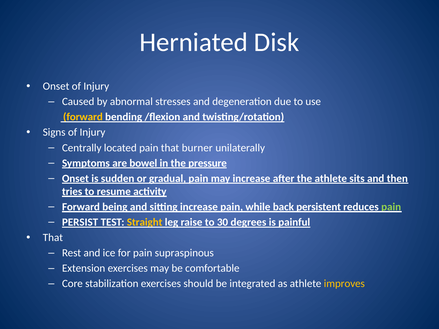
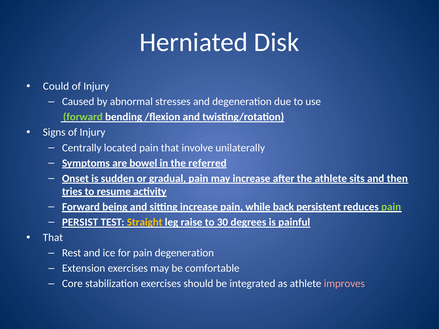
Onset: Onset -> Could (56, 86)
forward colour: yellow -> light green (83, 117)
burner: burner -> involve (197, 148)
pressure: pressure -> referred (207, 163)
pain supraspinous: supraspinous -> degeneration (184, 253)
improves colour: yellow -> pink (344, 284)
